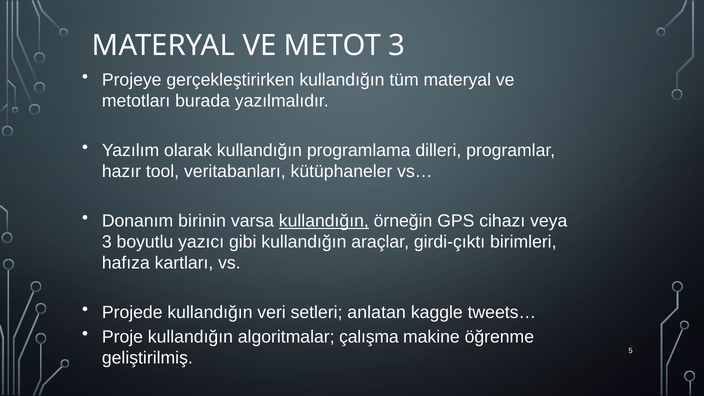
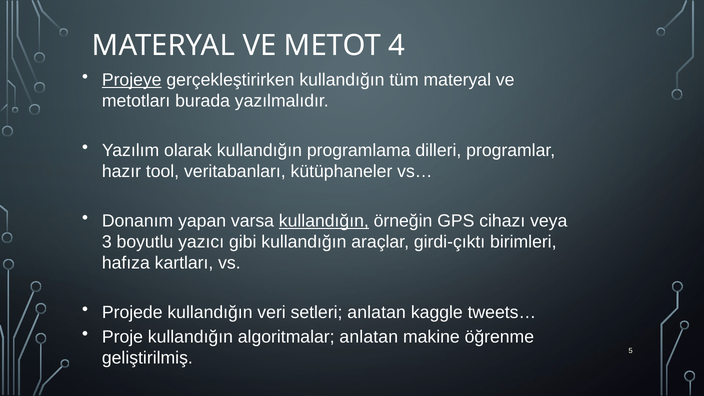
METOT 3: 3 -> 4 (397, 45)
Projeye underline: none -> present (132, 80)
birinin: birinin -> yapan (202, 221)
algoritmalar çalışma: çalışma -> anlatan (369, 337)
